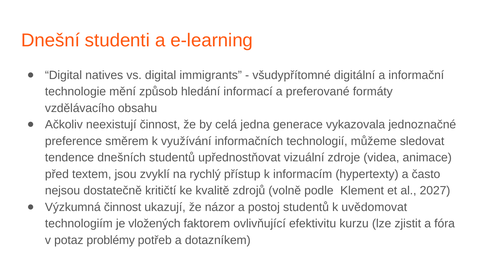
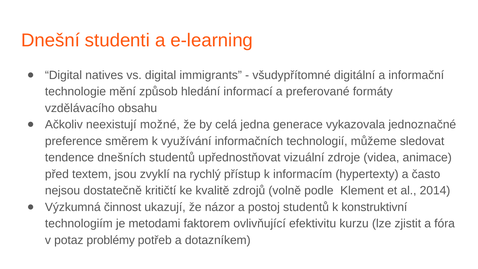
neexistují činnost: činnost -> možné (160, 125)
2027: 2027 -> 2014 (435, 191)
uvědomovat: uvědomovat -> konstruktivní (374, 207)
vložených: vložených -> metodami (154, 224)
